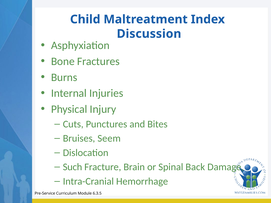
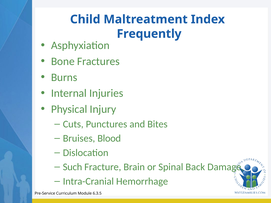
Discussion: Discussion -> Frequently (149, 34)
Seem: Seem -> Blood (109, 139)
